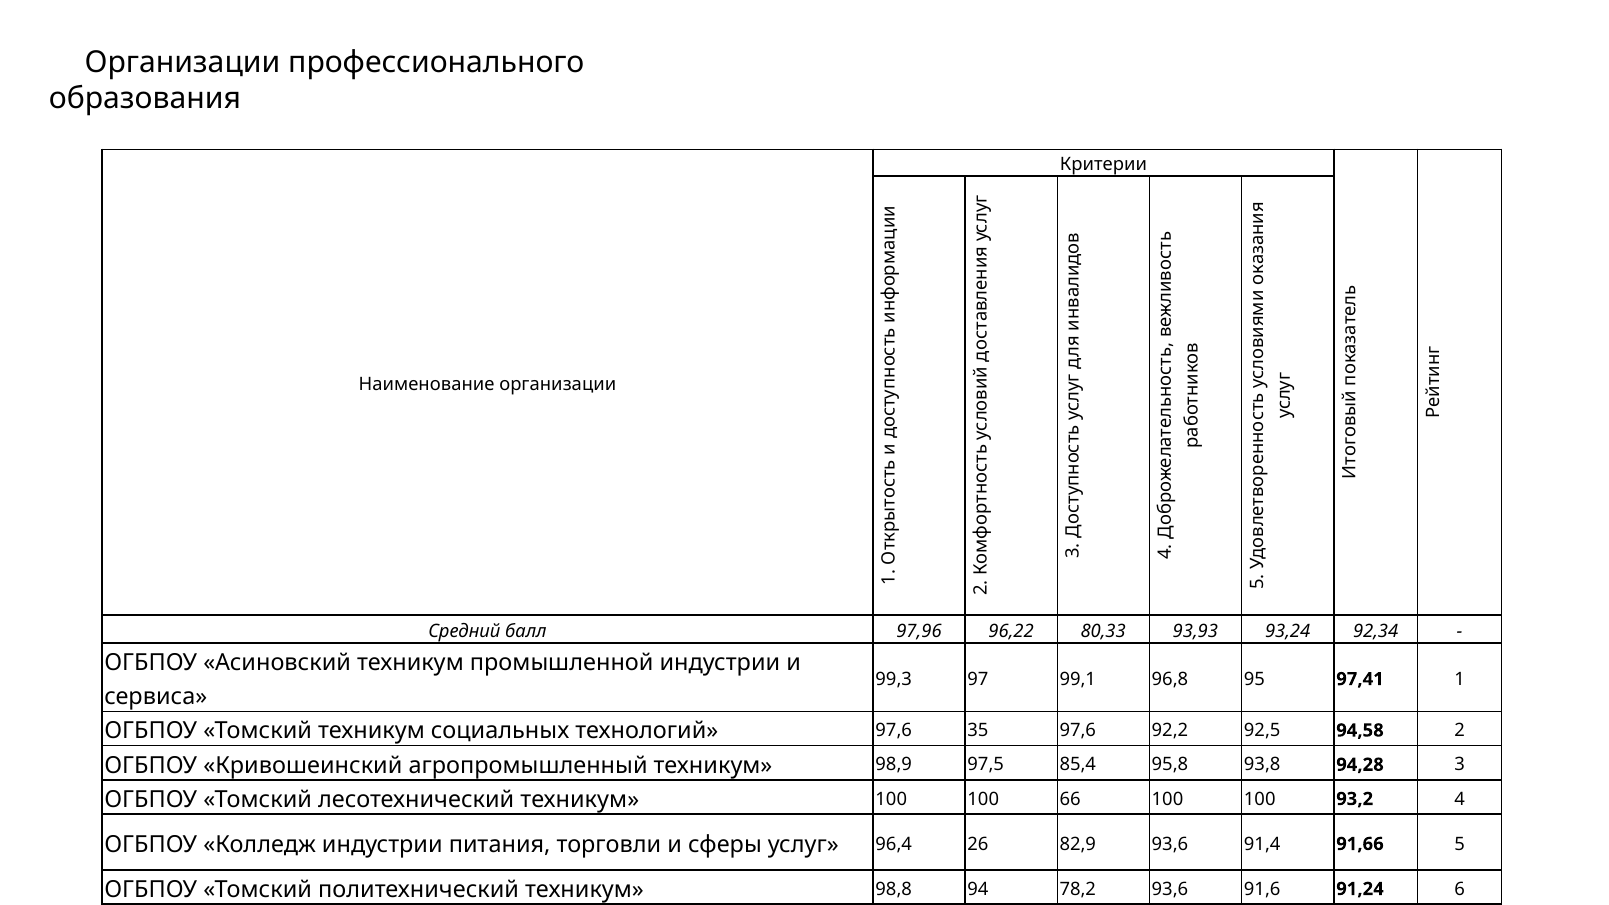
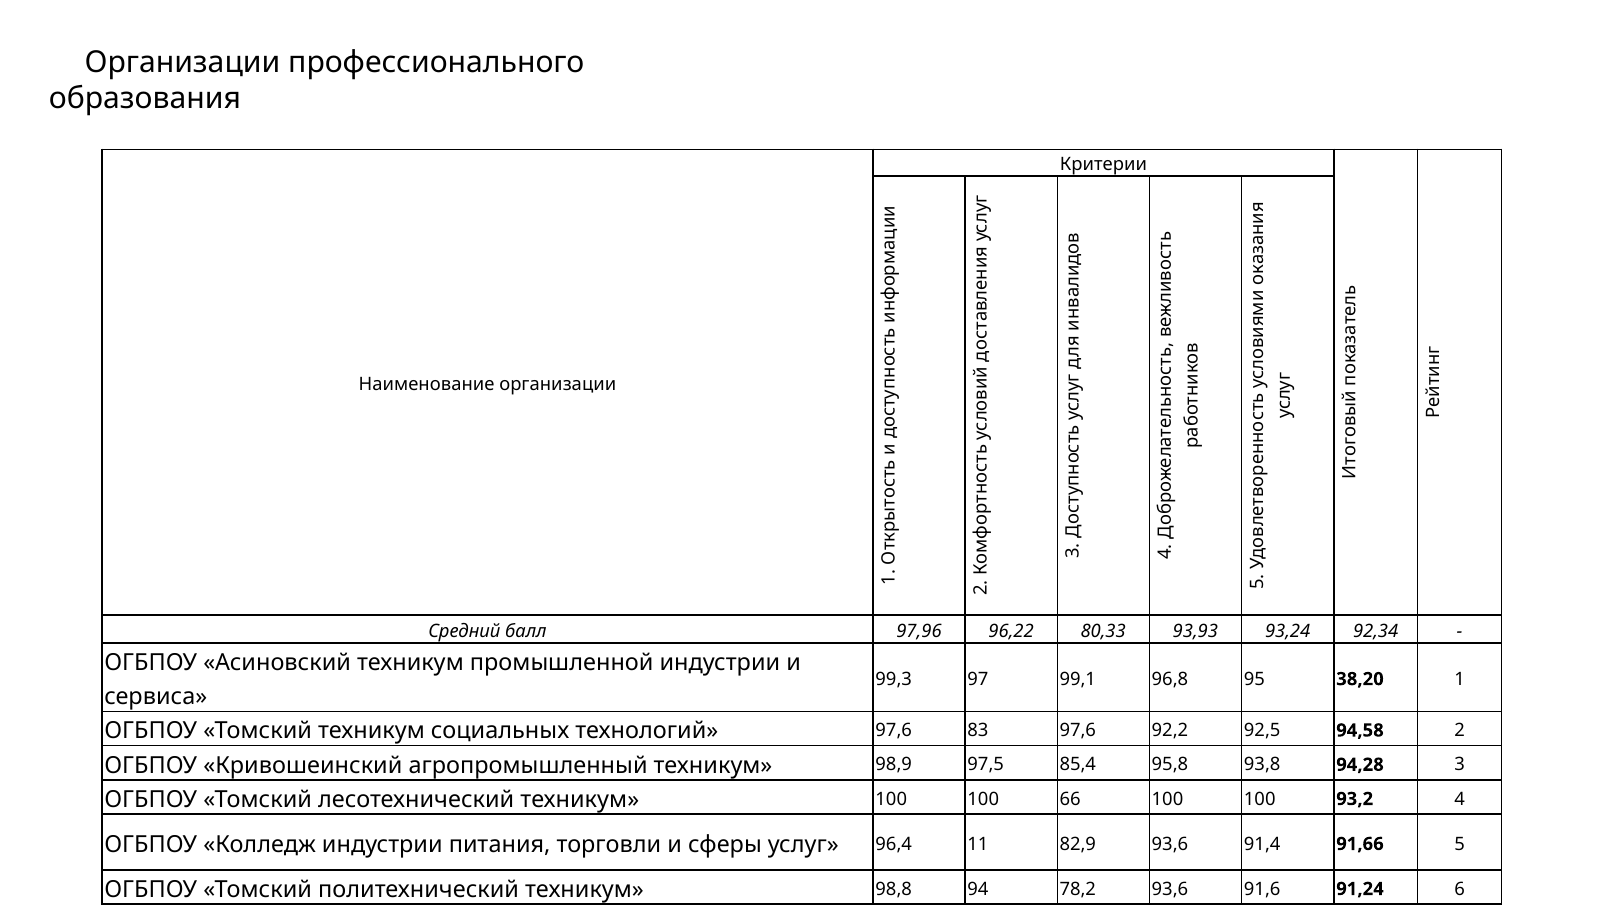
97,41: 97,41 -> 38,20 (1360, 679)
35: 35 -> 83 (978, 731)
26: 26 -> 11 (978, 844)
